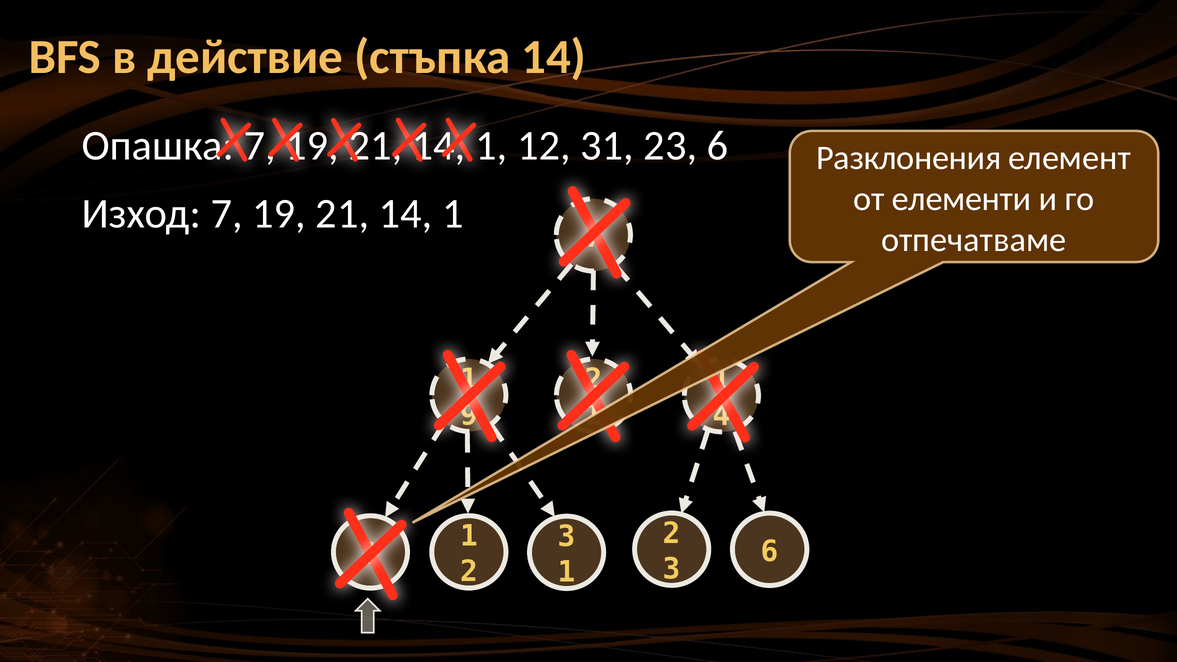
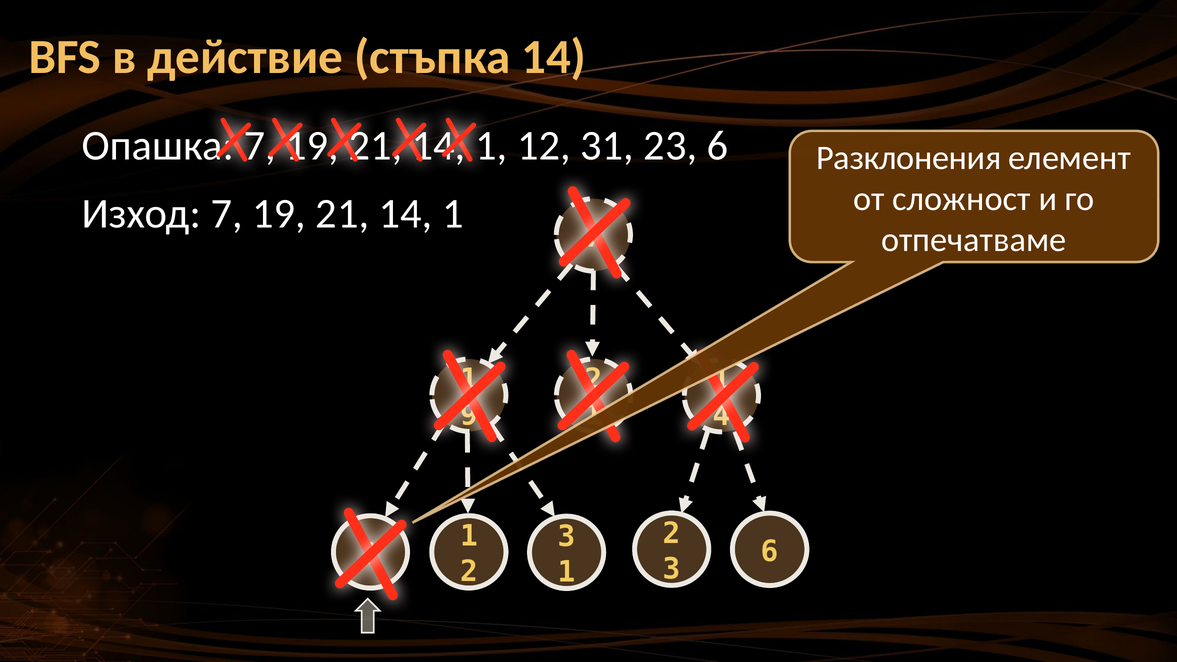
елементи: елементи -> сложност (961, 199)
